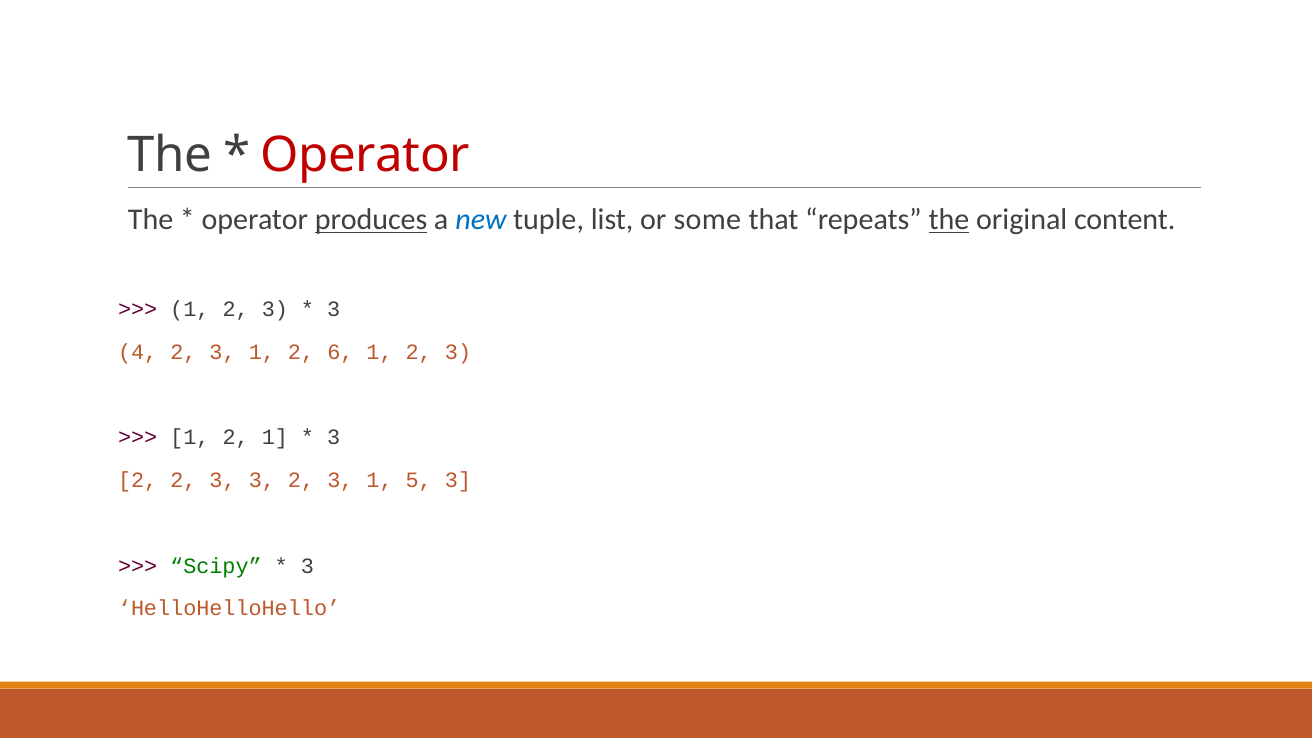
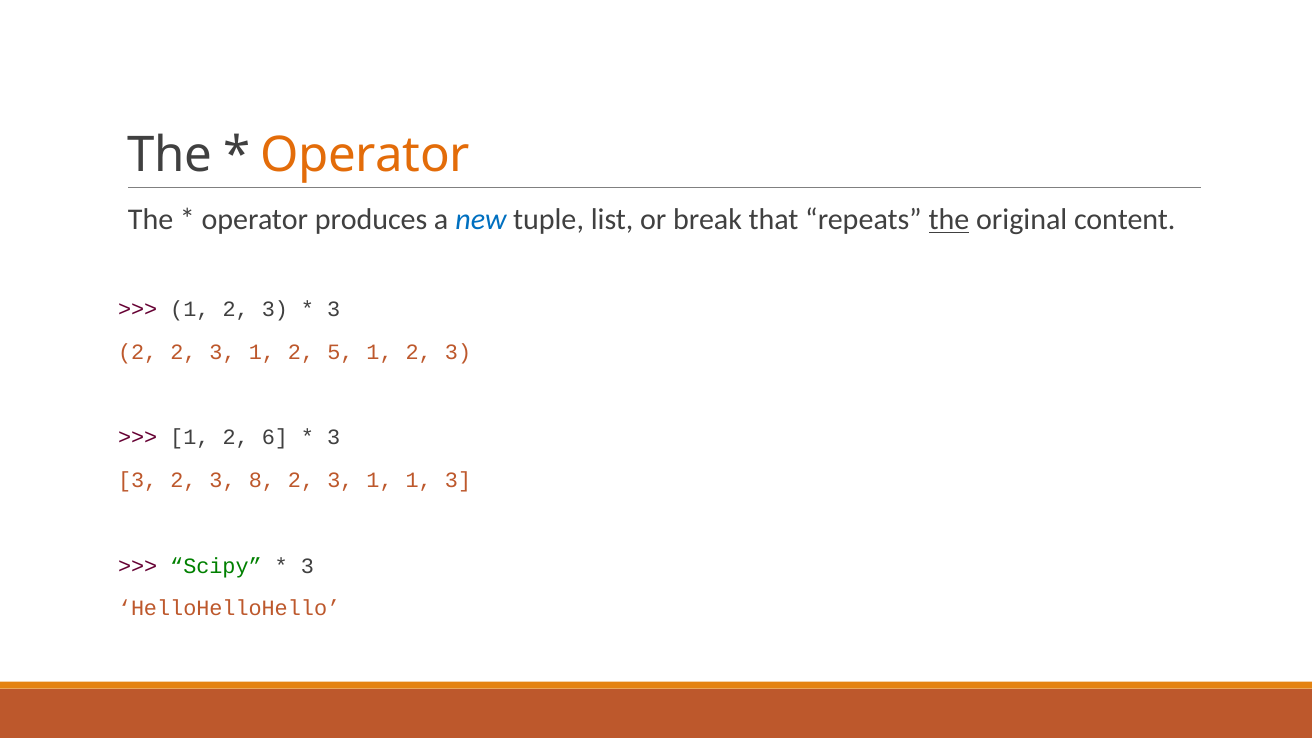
Operator colour: red -> orange (365, 156)
produces underline: present -> none (371, 220)
some: some -> break (708, 220)
4: 4 -> 2 (138, 352)
6: 6 -> 5 (340, 352)
2 1: 1 -> 6 (275, 438)
2: 2 -> 3 (138, 480)
3 3: 3 -> 8 (262, 480)
1 5: 5 -> 1 (419, 480)
